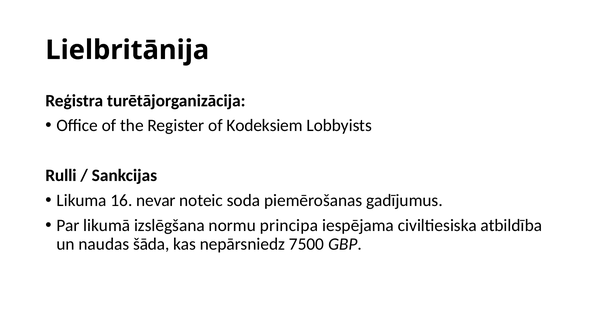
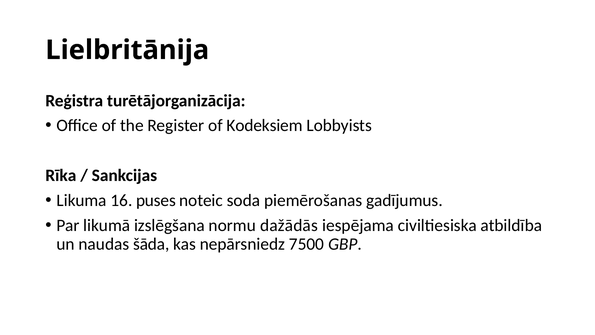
Rulli: Rulli -> Rīka (61, 175)
nevar: nevar -> puses (156, 200)
principa: principa -> dažādās (289, 225)
